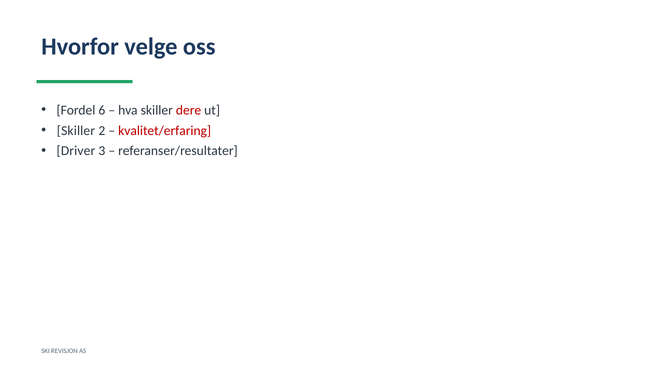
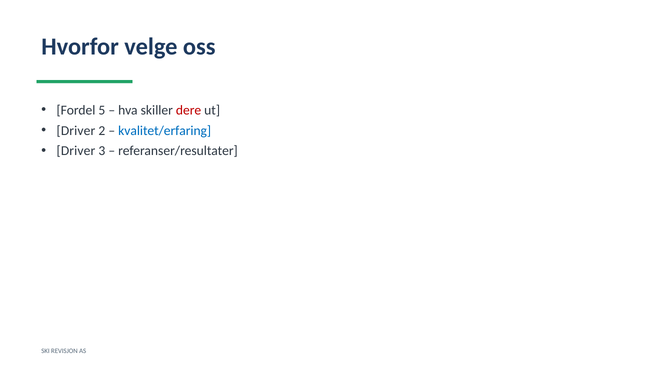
6: 6 -> 5 (102, 110)
Skiller: Skiller -> Driver (76, 130)
kvalitet/erfaring colour: red -> blue (165, 130)
